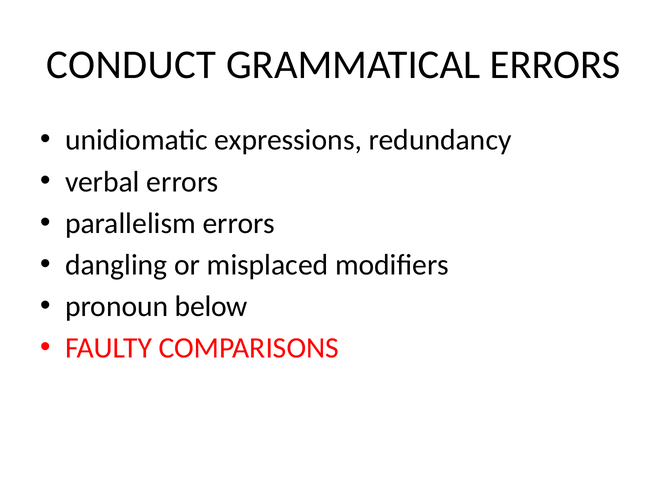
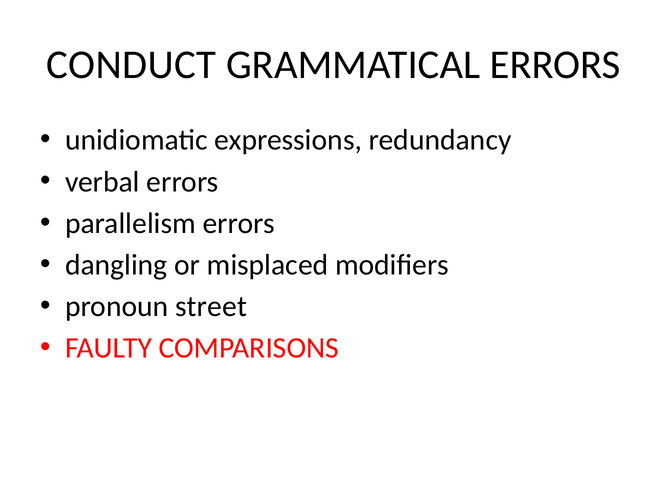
below: below -> street (211, 306)
